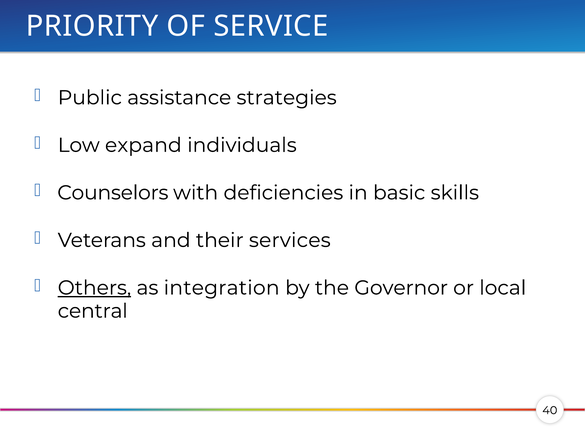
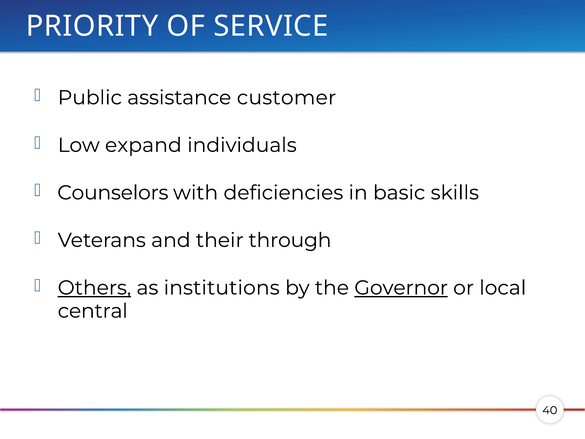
strategies: strategies -> customer (286, 98)
services: services -> through (290, 240)
integration: integration -> institutions (222, 288)
Governor underline: none -> present (401, 288)
